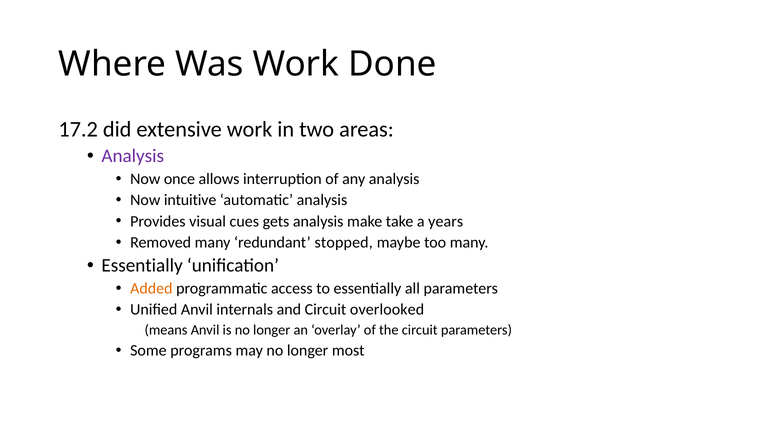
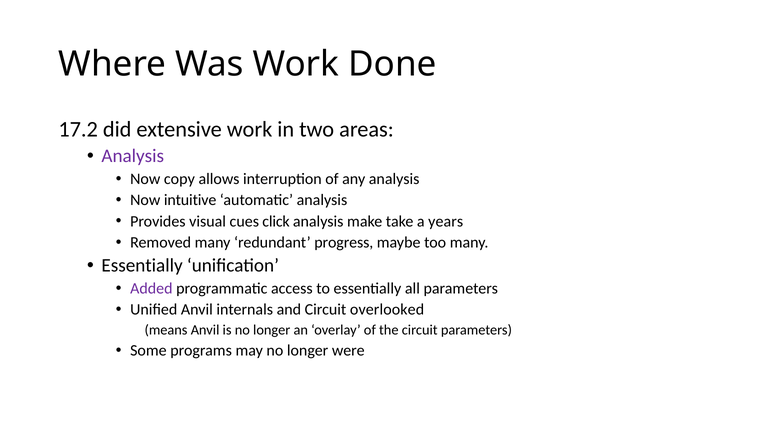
once: once -> copy (179, 179)
gets: gets -> click (276, 221)
stopped: stopped -> progress (344, 243)
Added colour: orange -> purple (151, 288)
most: most -> were (348, 350)
